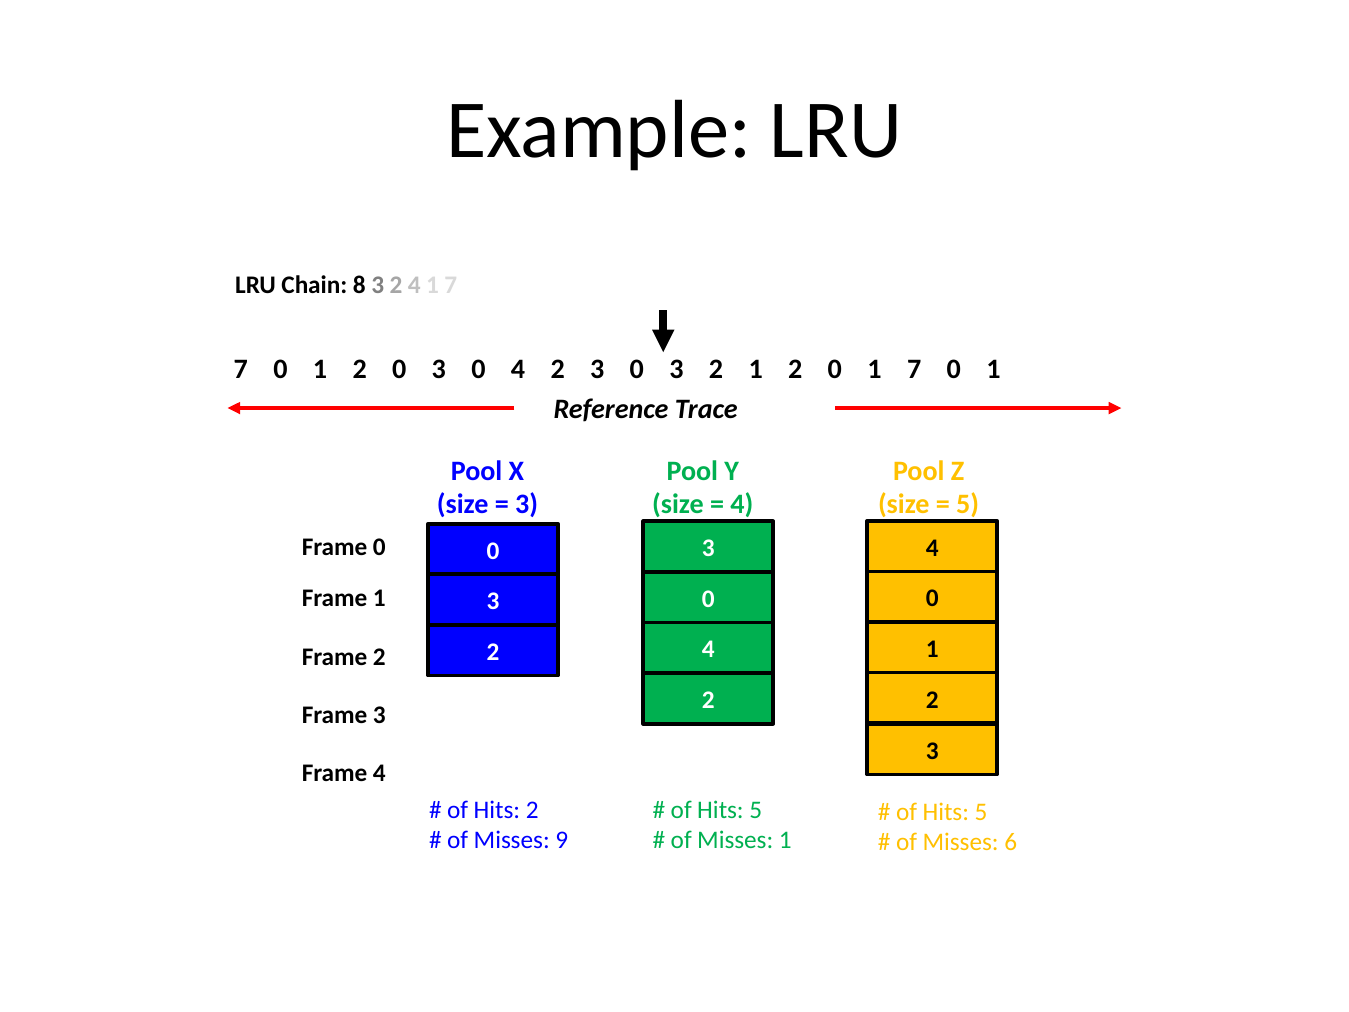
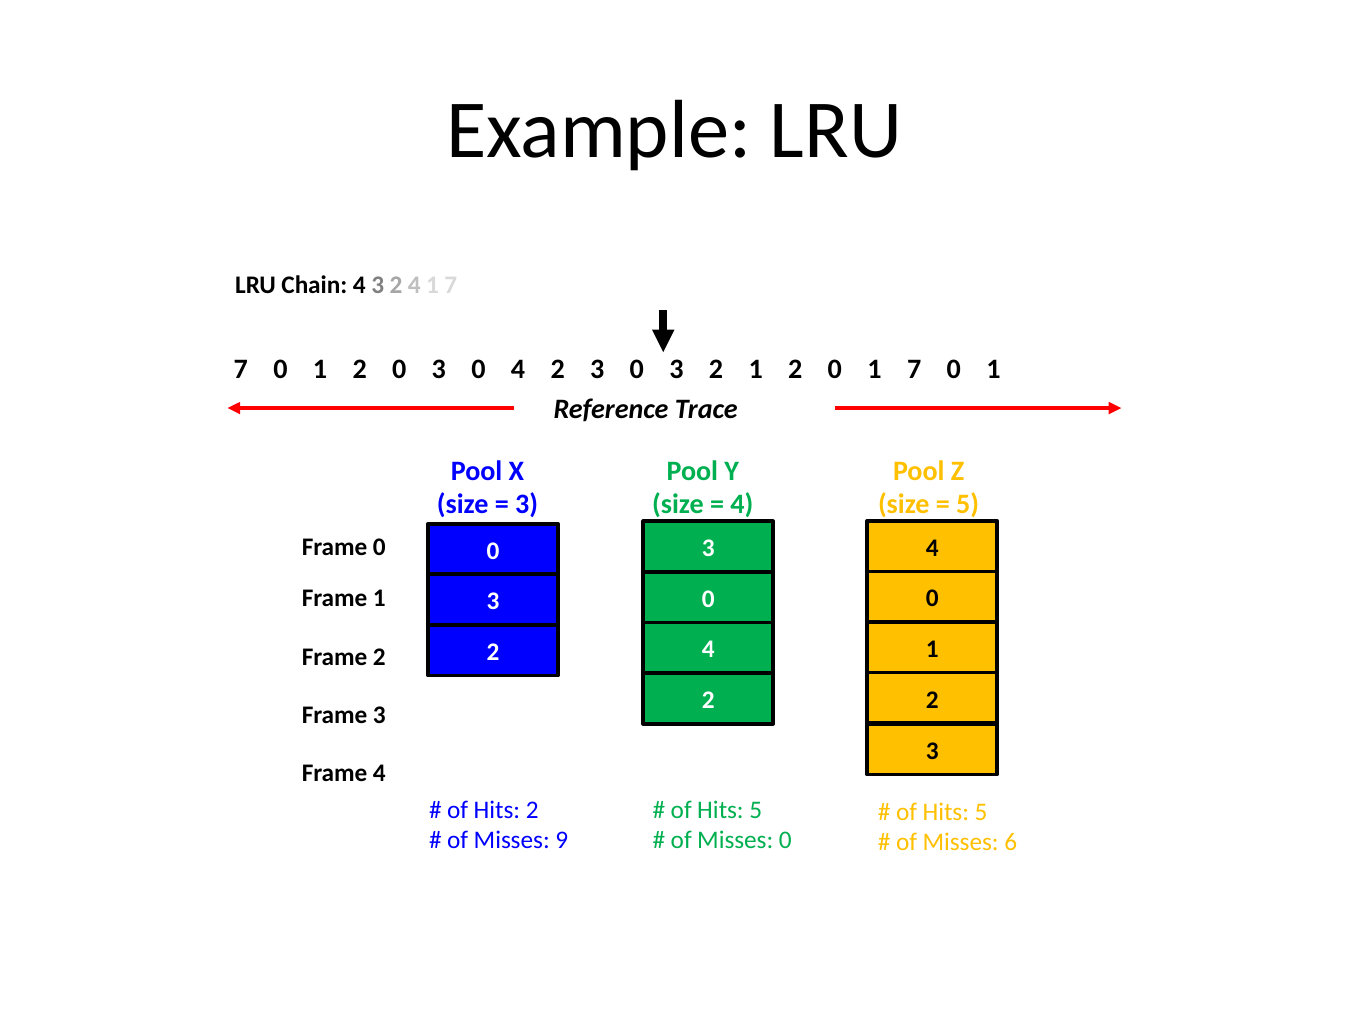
Chain 8: 8 -> 4 (359, 285)
Misses 1: 1 -> 0 (785, 840)
